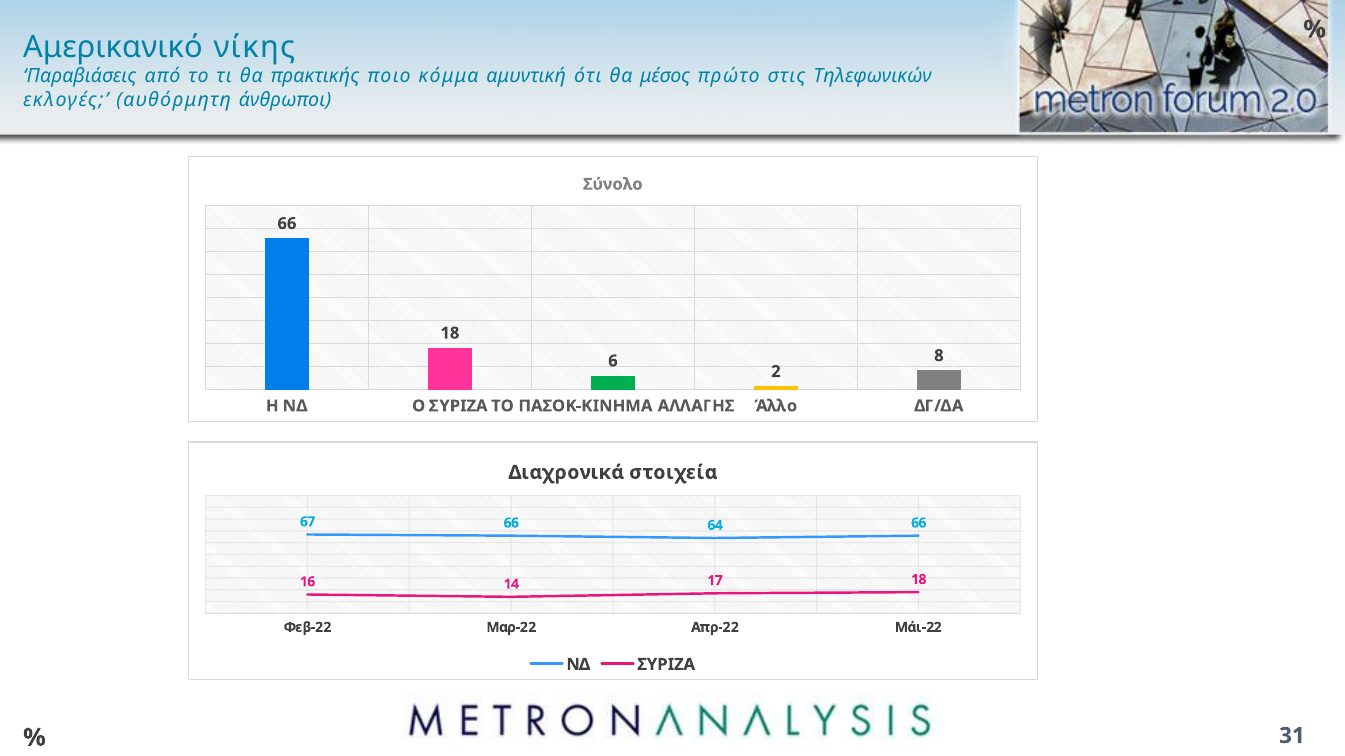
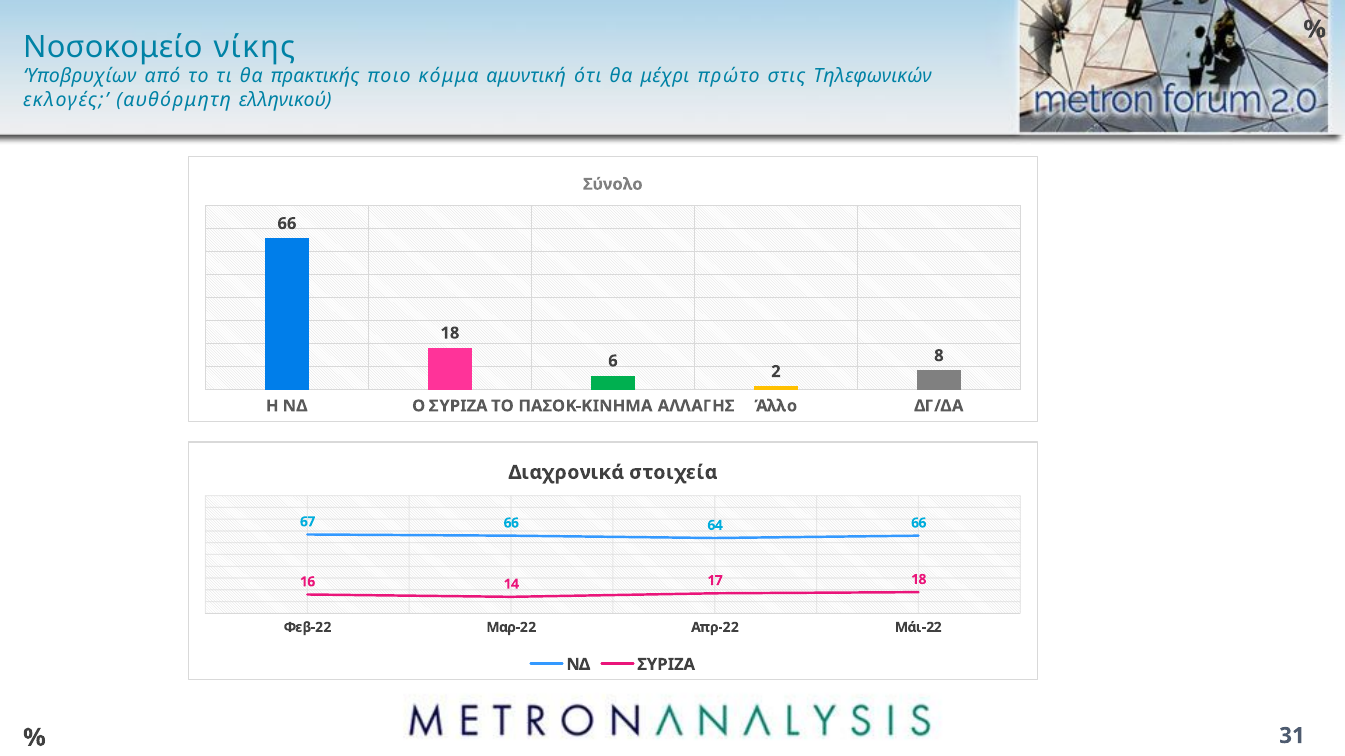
Αμερικανικό: Αμερικανικό -> Νοσοκομείο (113, 47)
Παραβιάσεις: Παραβιάσεις -> Υποβρυχίων (80, 76)
μέσος: μέσος -> μέχρι (665, 76)
άνθρωποι: άνθρωποι -> ελληνικού (285, 100)
